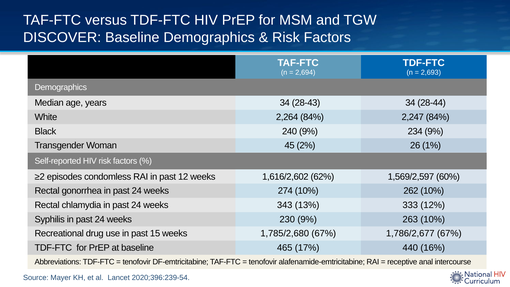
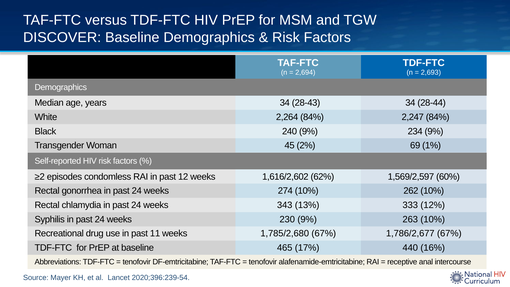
26: 26 -> 69 (415, 146)
15: 15 -> 11 (155, 234)
